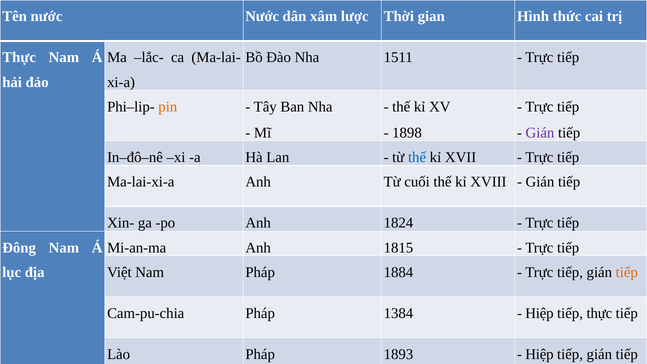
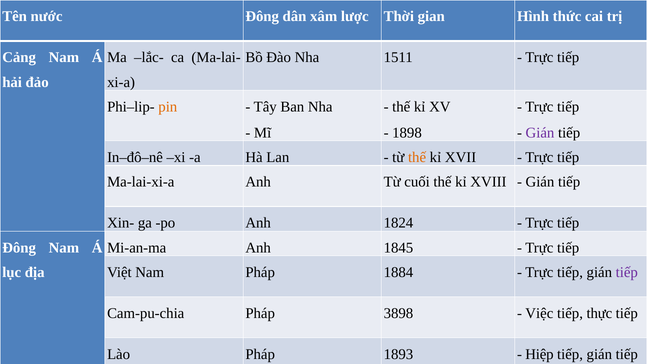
nước Nước: Nước -> Đông (262, 16)
Thực: Thực -> Cảng (19, 58)
thế colour: blue -> orange (417, 157)
1815: 1815 -> 1845 (398, 248)
tiếp colour: orange -> purple (627, 272)
1384: 1384 -> 3898 (398, 313)
Hiệp: Hiệp -> Việc (539, 313)
